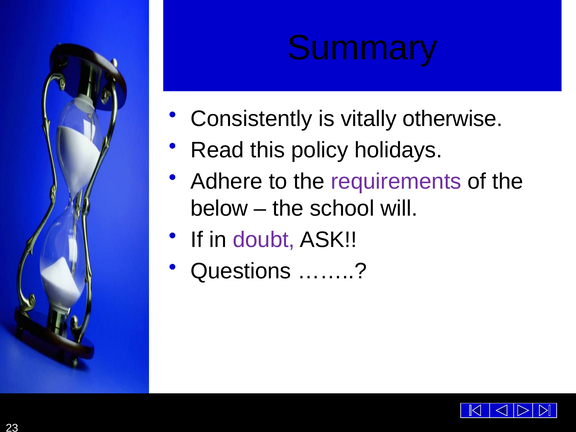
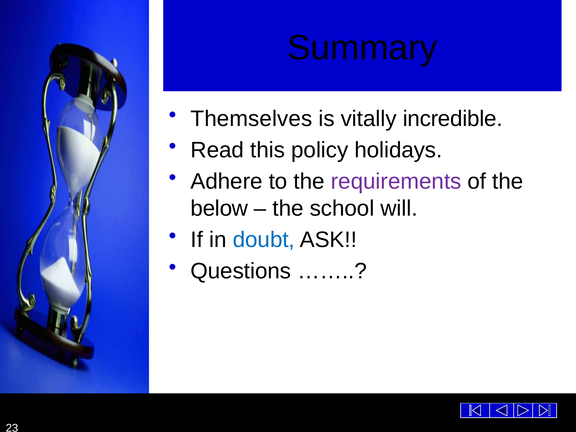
Consistently: Consistently -> Themselves (251, 119)
otherwise: otherwise -> incredible (453, 119)
doubt colour: purple -> blue (264, 240)
